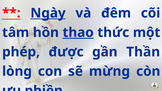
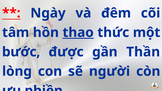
Ngày underline: present -> none (48, 13)
phép: phép -> bước (21, 52)
mừng: mừng -> người (110, 71)
